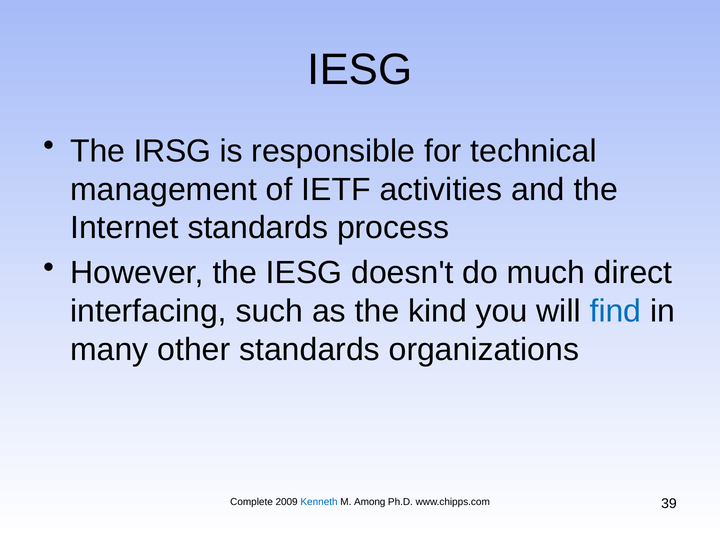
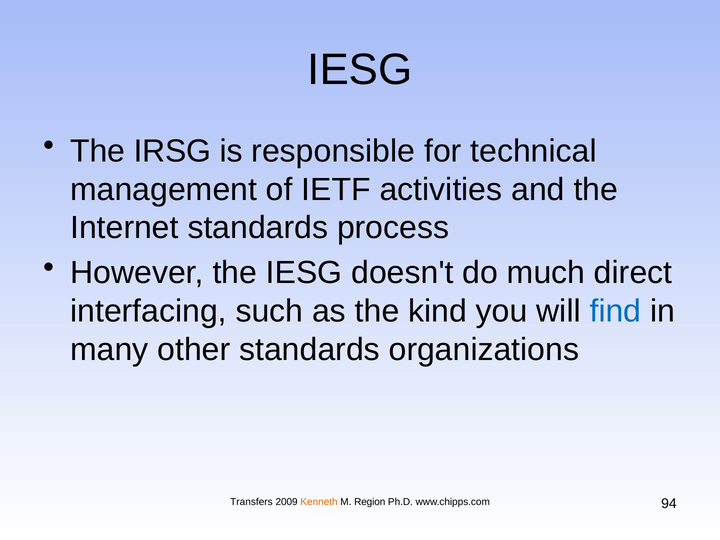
Complete: Complete -> Transfers (251, 502)
Kenneth colour: blue -> orange (319, 502)
Among: Among -> Region (370, 502)
39: 39 -> 94 (669, 503)
